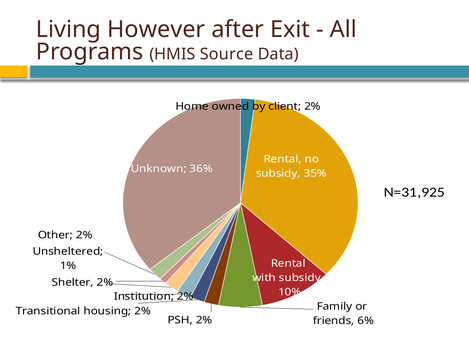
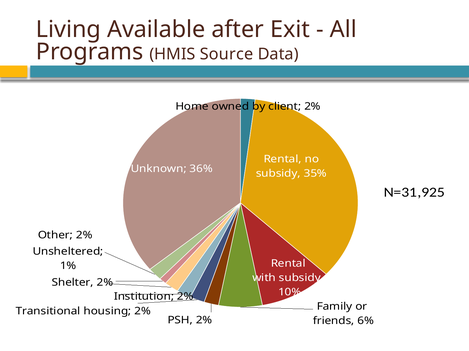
However: However -> Available (156, 29)
